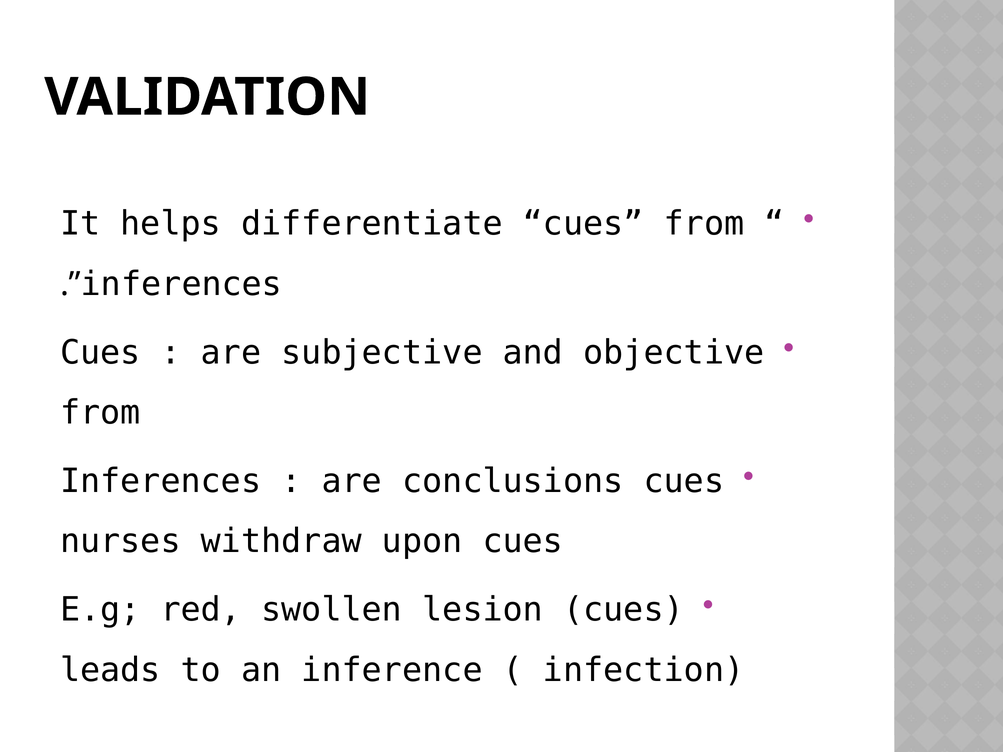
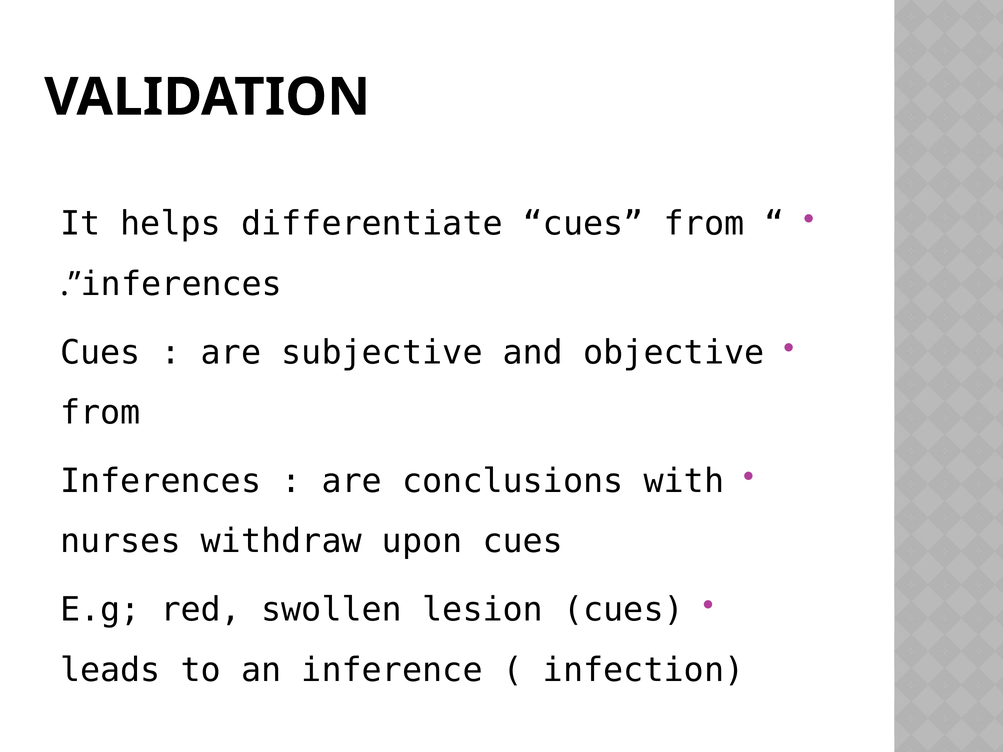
conclusions cues: cues -> with (684, 481)
